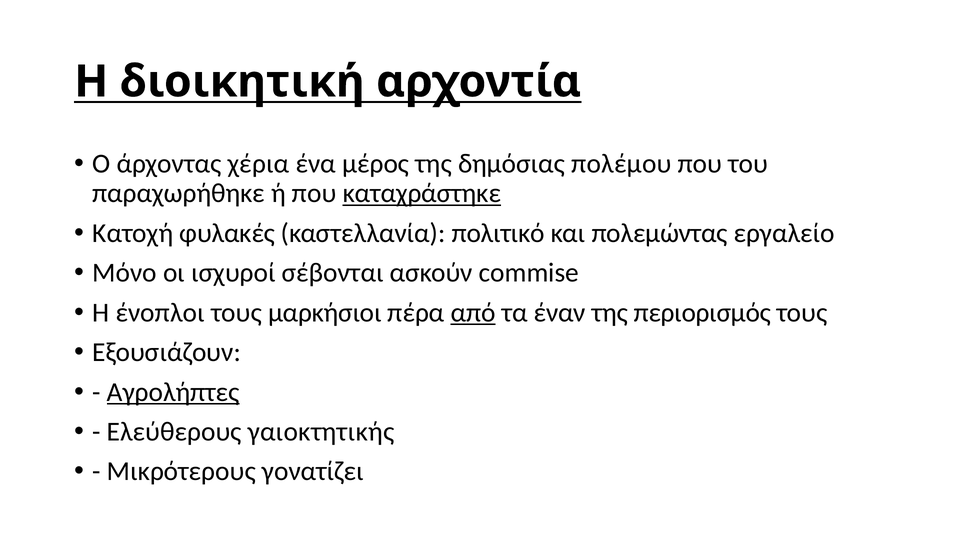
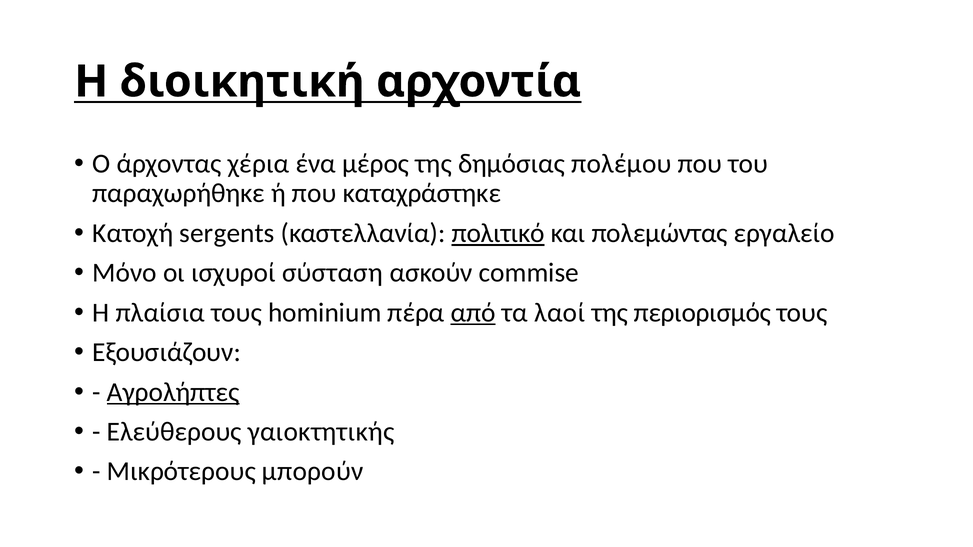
καταχράστηκε underline: present -> none (422, 194)
φυλακές: φυλακές -> sergents (227, 233)
πολιτικό underline: none -> present (498, 233)
σέβονται: σέβονται -> σύσταση (333, 273)
ένοπλοι: ένοπλοι -> πλαίσια (160, 313)
μαρκήσιοι: μαρκήσιοι -> hominium (325, 313)
έναν: έναν -> λαοί (560, 313)
γονατίζει: γονατίζει -> μπορούν (313, 472)
